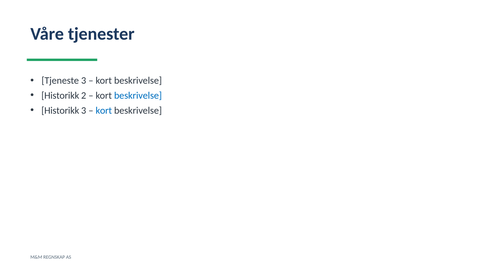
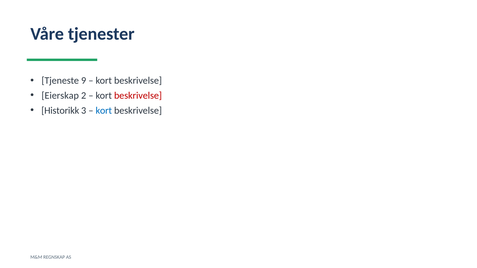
Tjeneste 3: 3 -> 9 (84, 81)
Historikk: Historikk -> Eierskap (60, 96)
beskrivelse colour: blue -> red (138, 96)
